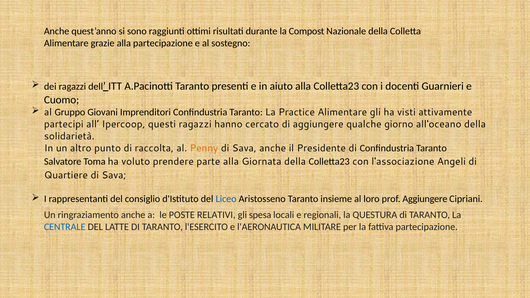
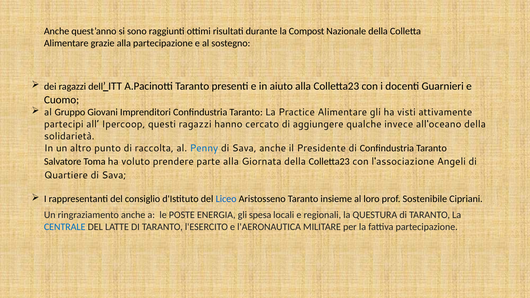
giorno: giorno -> invece (399, 124)
Penny colour: orange -> blue (204, 148)
prof Aggiungere: Aggiungere -> Sostenibile (425, 199)
RELATIVI: RELATIVI -> ENERGIA (216, 215)
